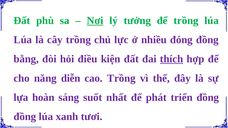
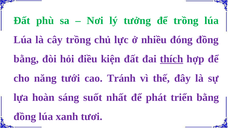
Nơi underline: present -> none (95, 21)
diễn: diễn -> tưới (71, 78)
cao Trồng: Trồng -> Tránh (121, 78)
triển đồng: đồng -> bằng (208, 98)
